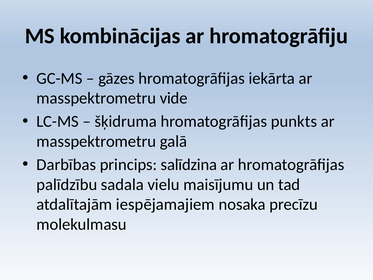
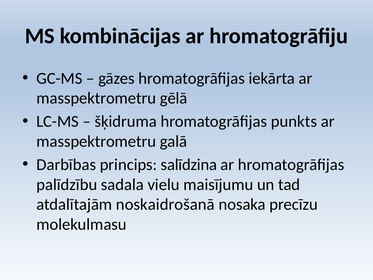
vide: vide -> gēlā (174, 98)
iespējamajiem: iespējamajiem -> noskaidrošanā (165, 204)
